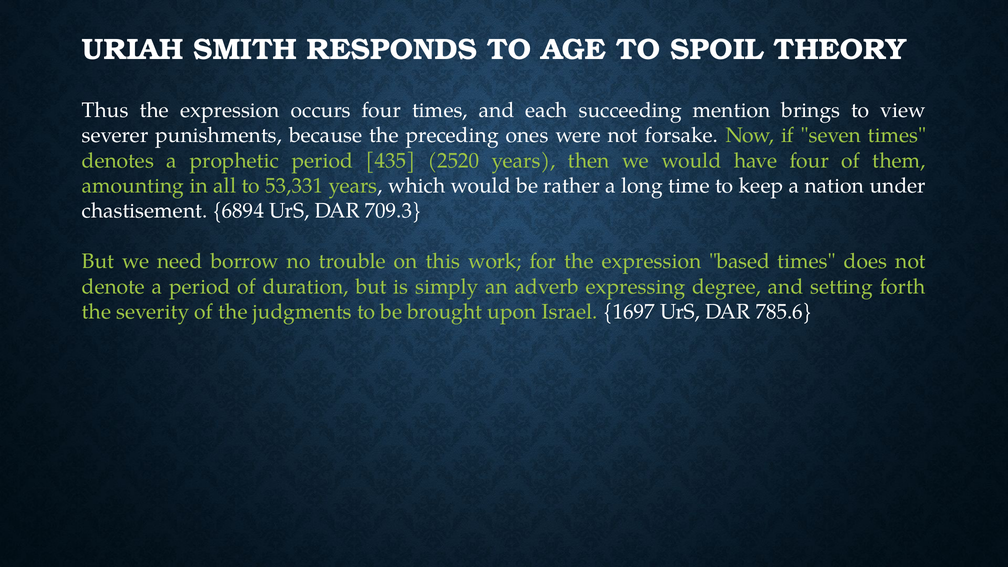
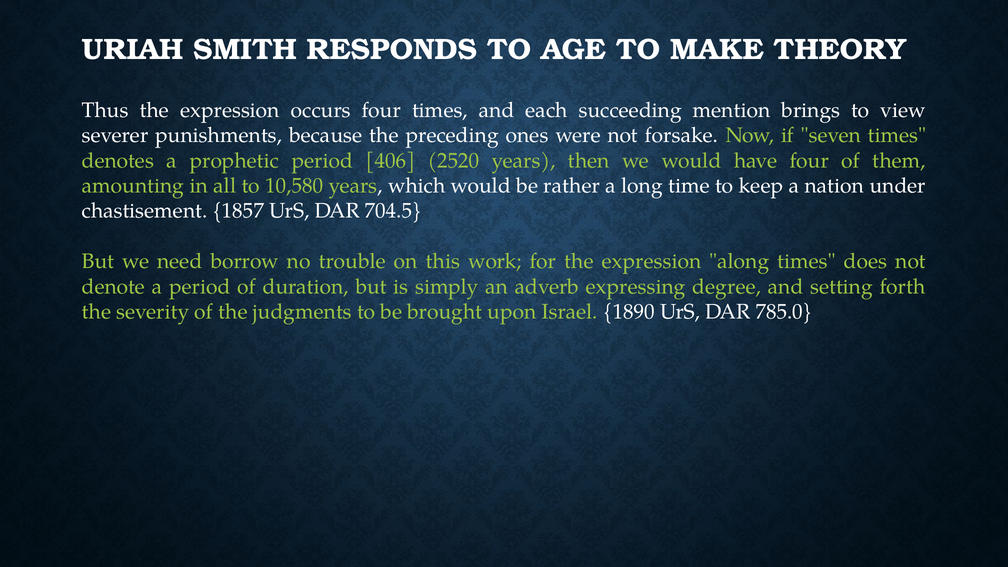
SPOIL: SPOIL -> MAKE (717, 50)
435: 435 -> 406 (390, 161)
53,331: 53,331 -> 10,580 (294, 186)
6894: 6894 -> 1857 (238, 211)
709.3: 709.3 -> 704.5 (393, 211)
based: based -> along (739, 261)
1697: 1697 -> 1890 (629, 312)
785.6: 785.6 -> 785.0 (784, 312)
